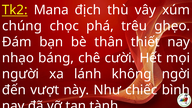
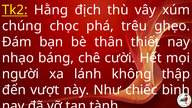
Mana: Mana -> Hằng (51, 10)
ngời: ngời -> thập (176, 74)
